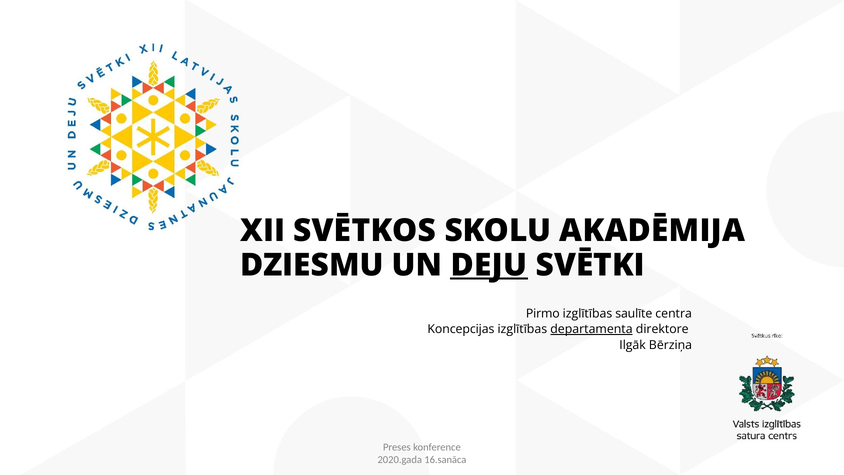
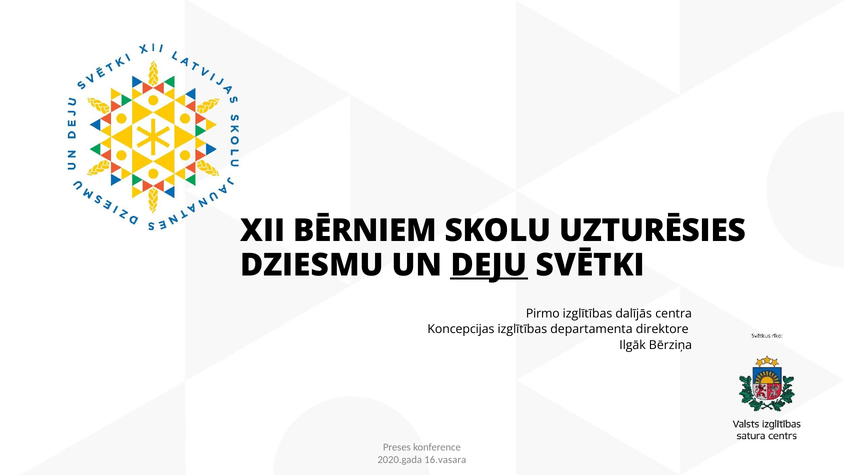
SVĒTKOS: SVĒTKOS -> BĒRNIEM (365, 231)
AKADĒMIJA: AKADĒMIJA -> UZTURĒSIES (653, 231)
saulīte: saulīte -> dalījās (634, 313)
departamenta underline: present -> none (591, 329)
16.sanāca: 16.sanāca -> 16.vasara (445, 460)
